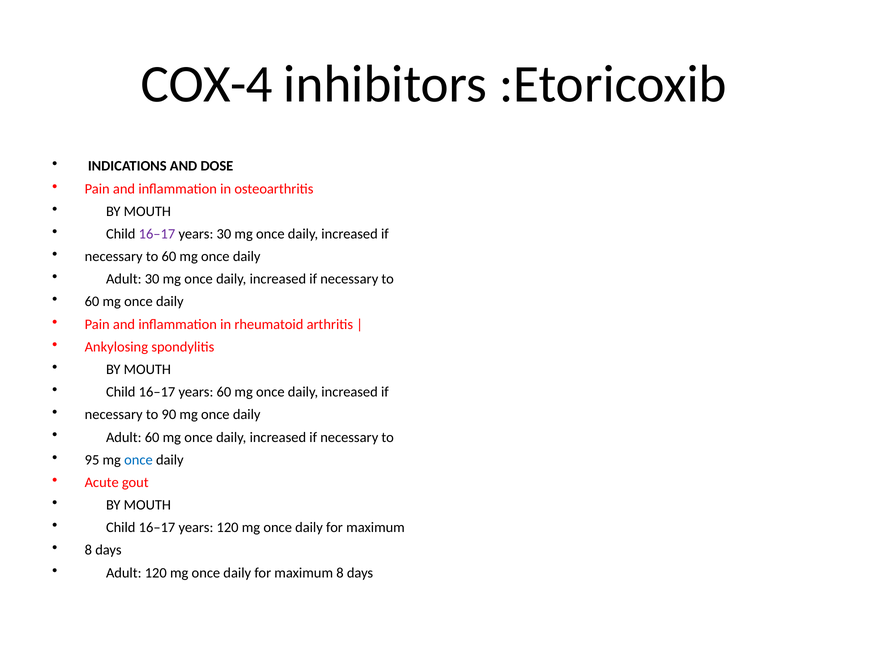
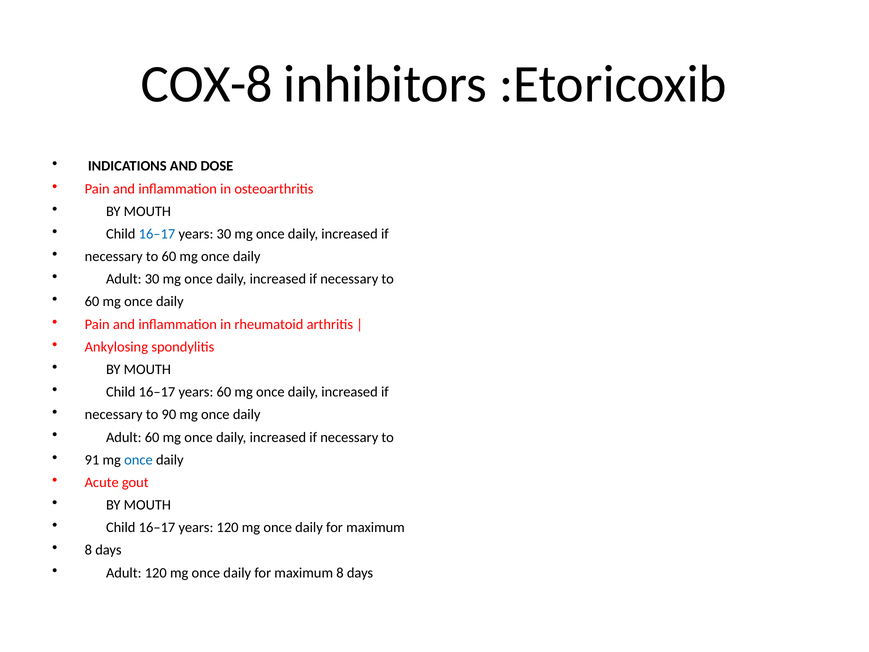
COX-4: COX-4 -> COX-8 (207, 84)
16–17 colour: purple -> blue (157, 234)
95: 95 -> 91 (92, 460)
